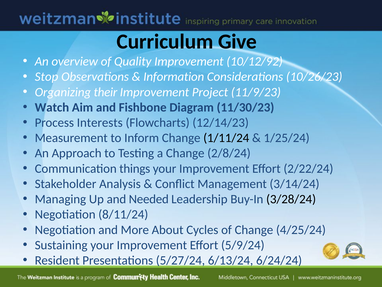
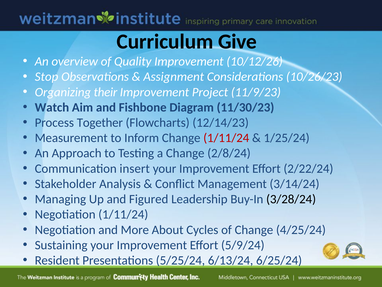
10/12/92: 10/12/92 -> 10/12/26 (255, 61)
Information: Information -> Assignment (174, 77)
Interests: Interests -> Together (100, 122)
1/11/24 colour: black -> red (226, 138)
things: things -> insert (135, 168)
Needed: Needed -> Figured (149, 199)
Negotiation 8/11/24: 8/11/24 -> 1/11/24 (123, 214)
5/27/24: 5/27/24 -> 5/25/24 (180, 260)
6/24/24: 6/24/24 -> 6/25/24 (279, 260)
